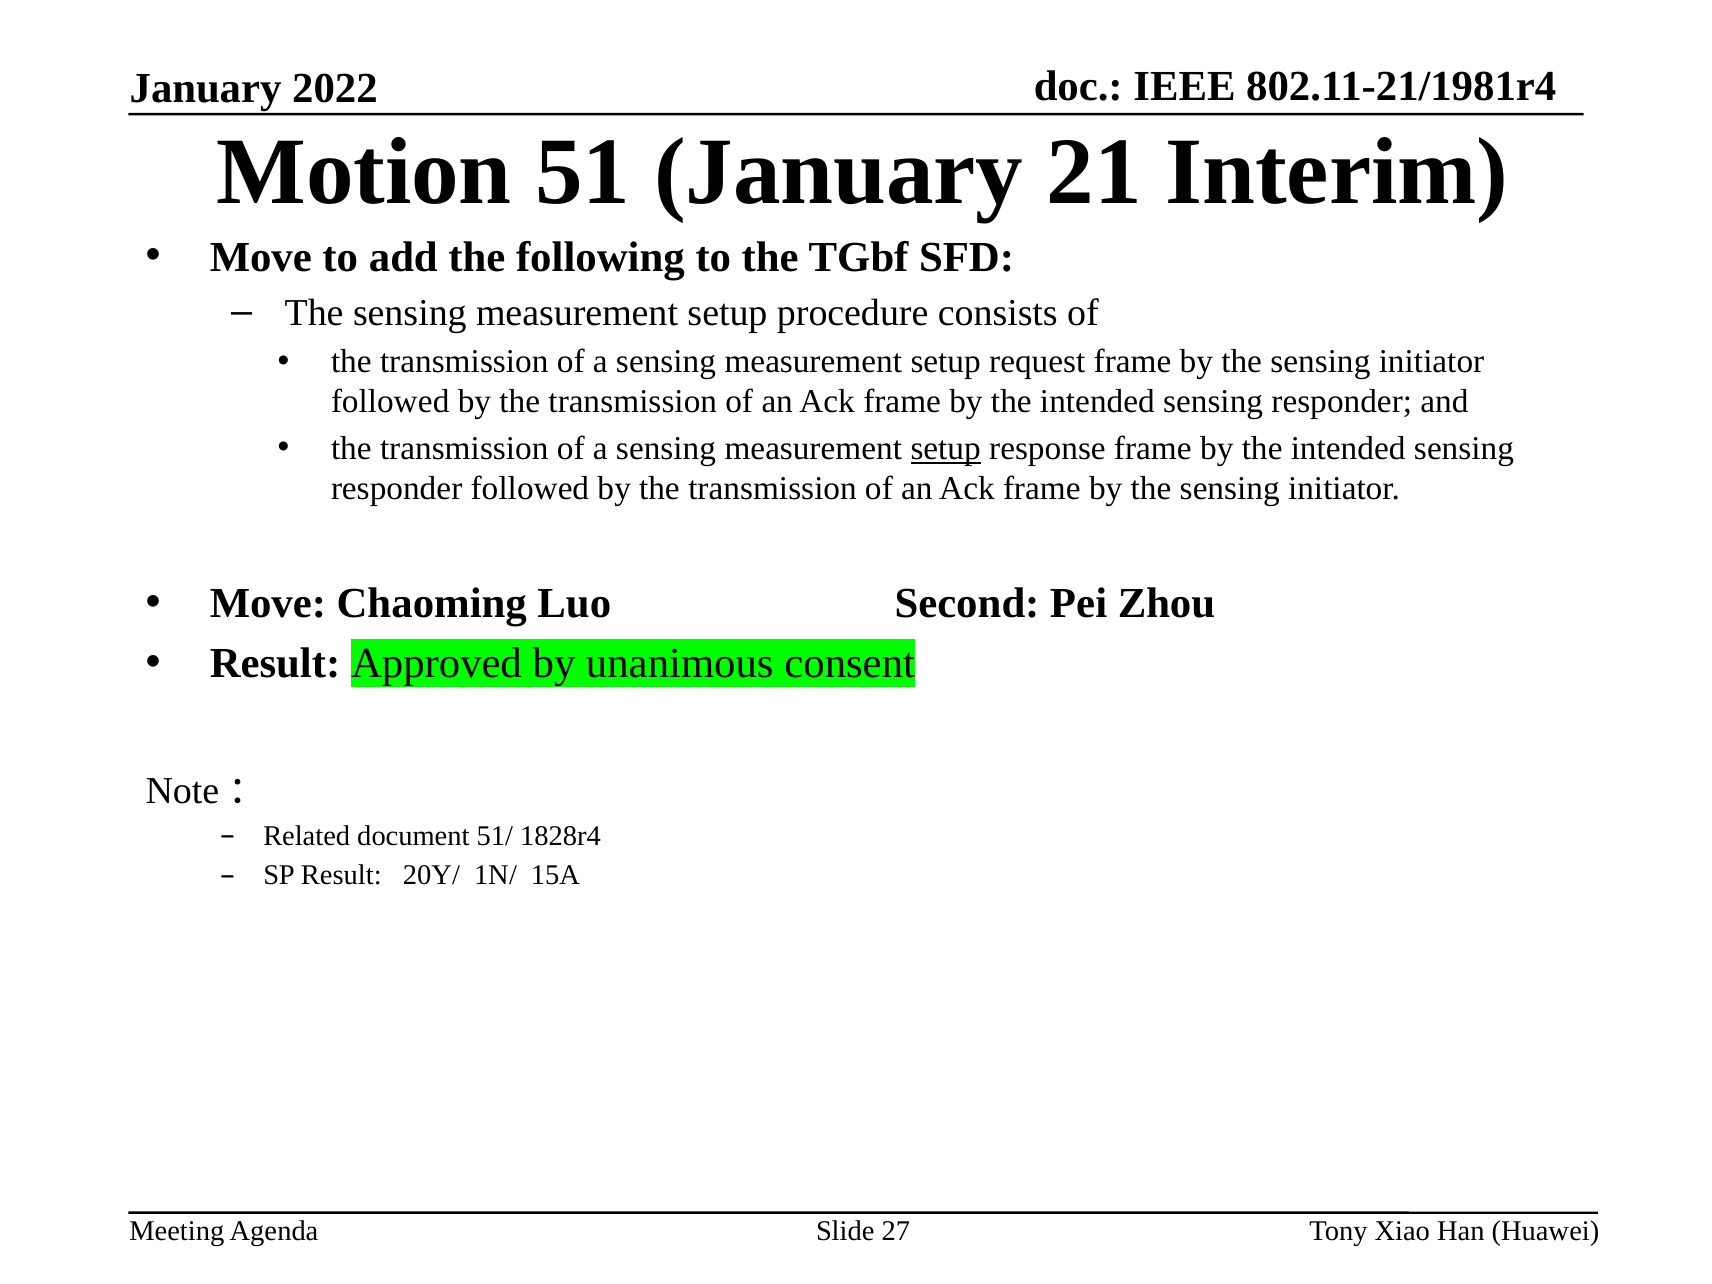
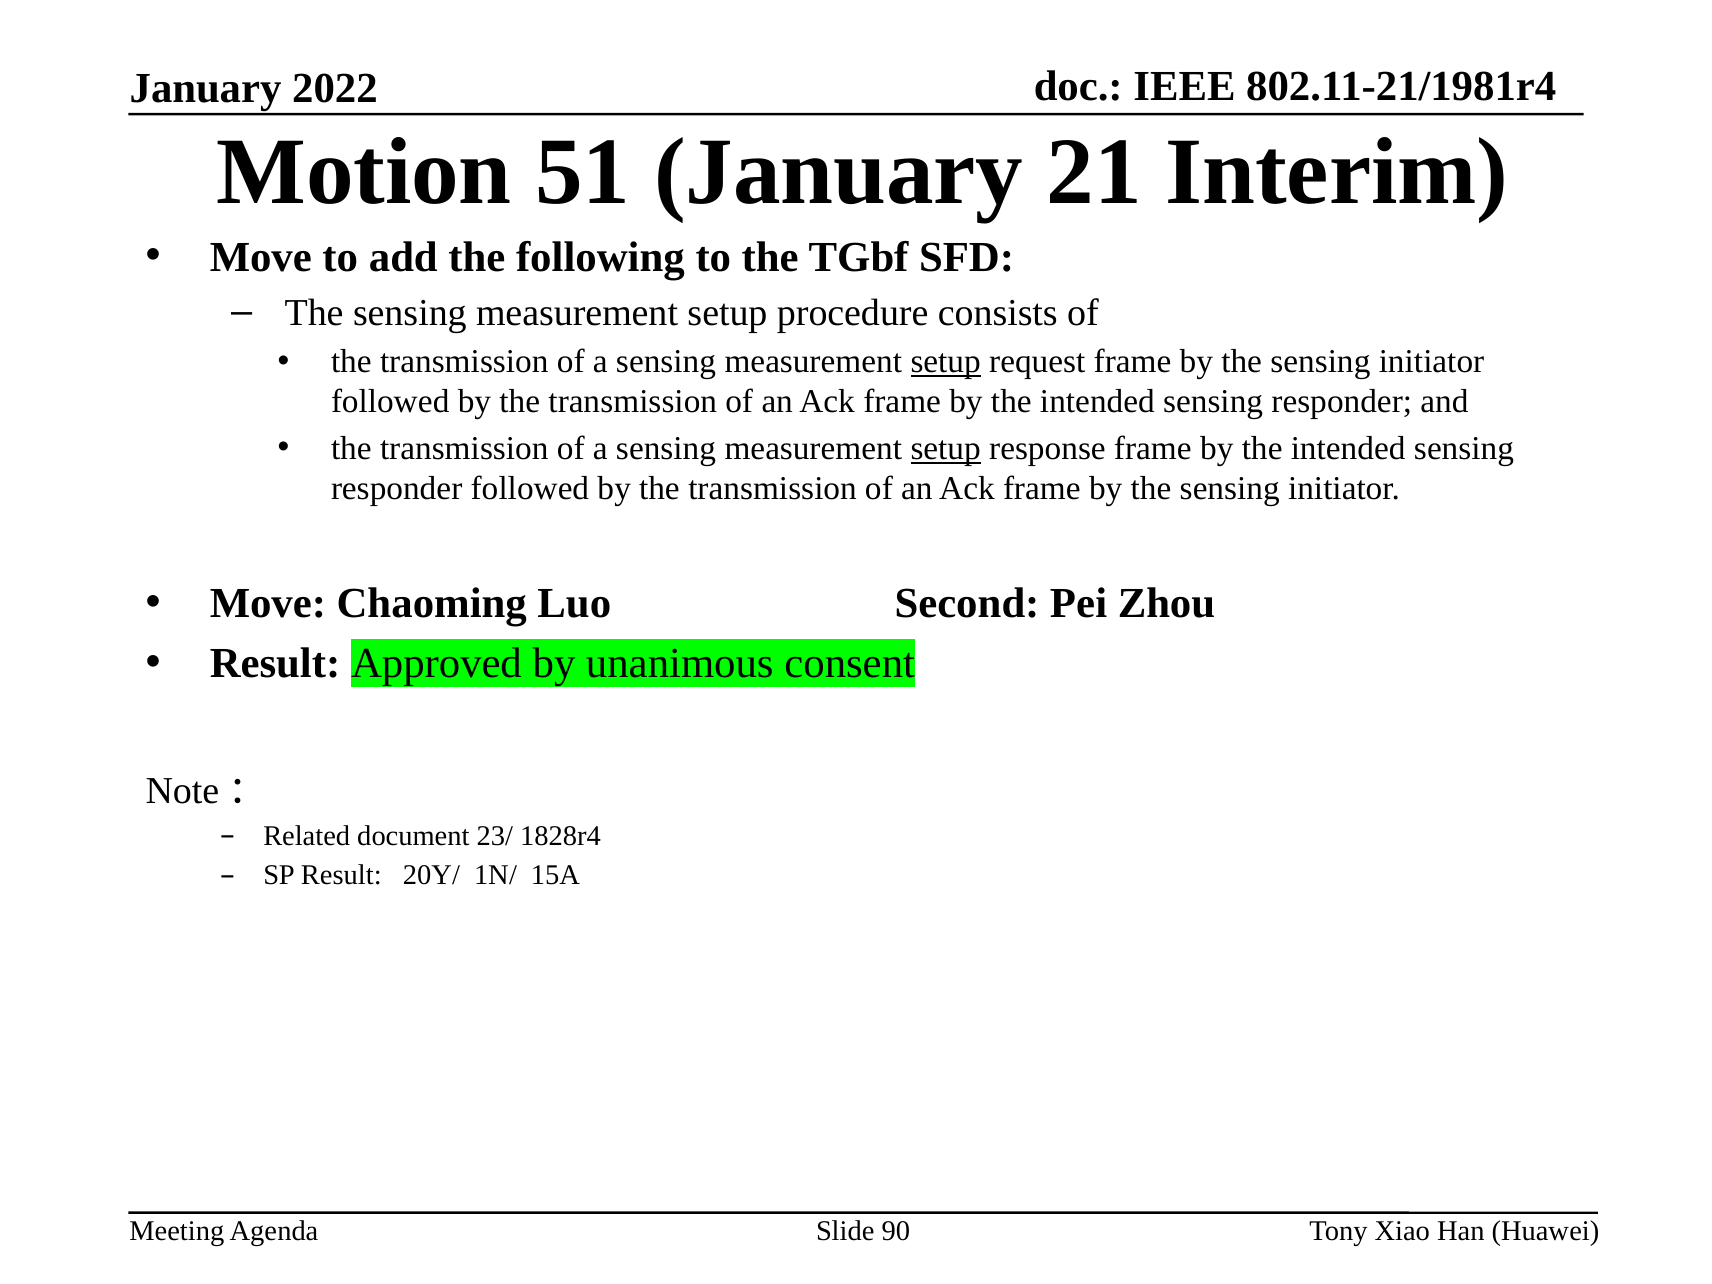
setup underline: none -> present (946, 362)
51/: 51/ -> 23/ (495, 836)
27: 27 -> 90 (896, 1231)
